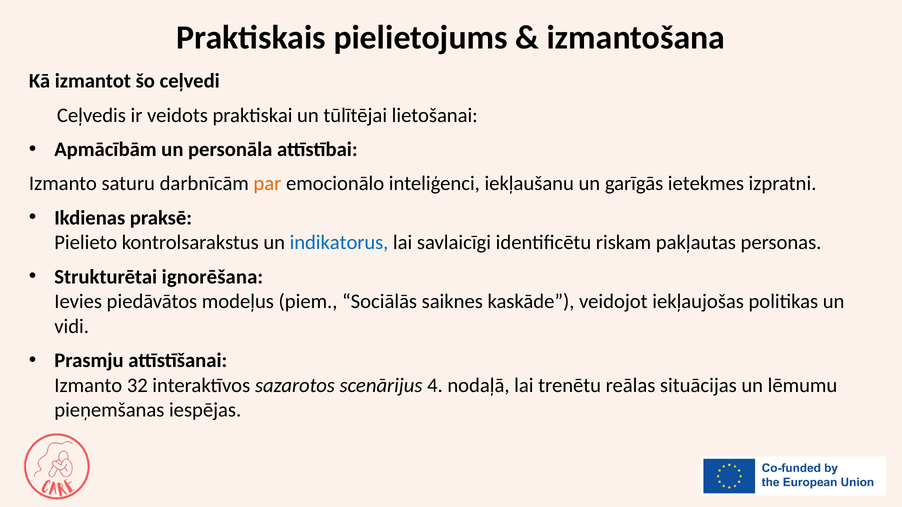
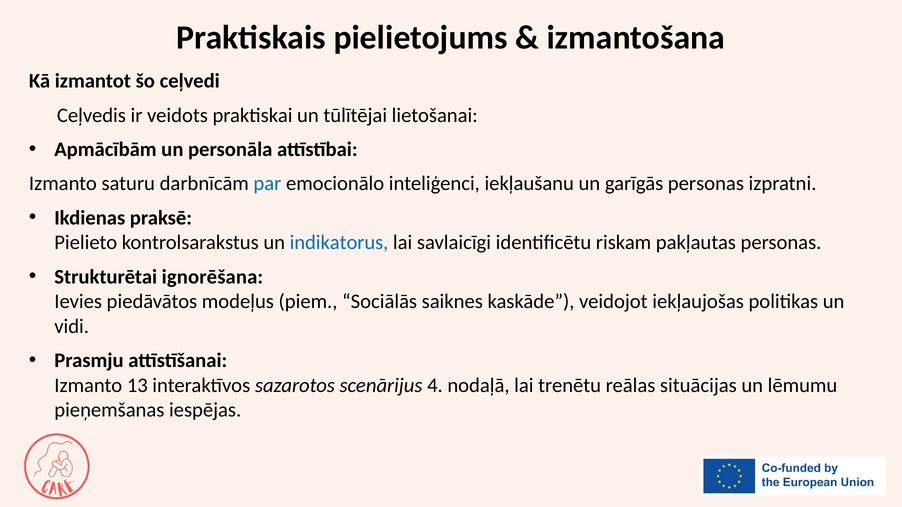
par colour: orange -> blue (267, 184)
garīgās ietekmes: ietekmes -> personas (706, 184)
32: 32 -> 13 (137, 386)
